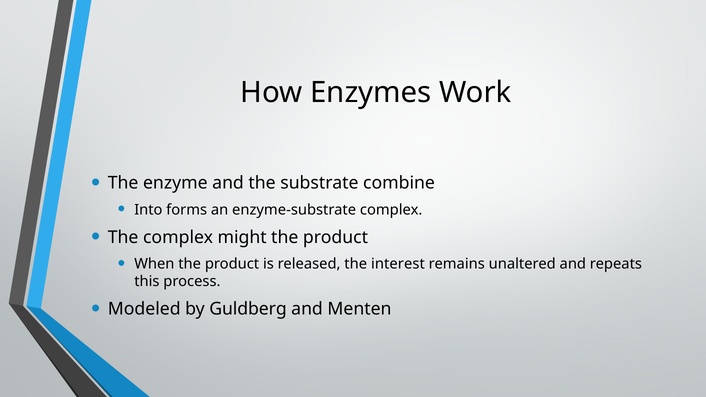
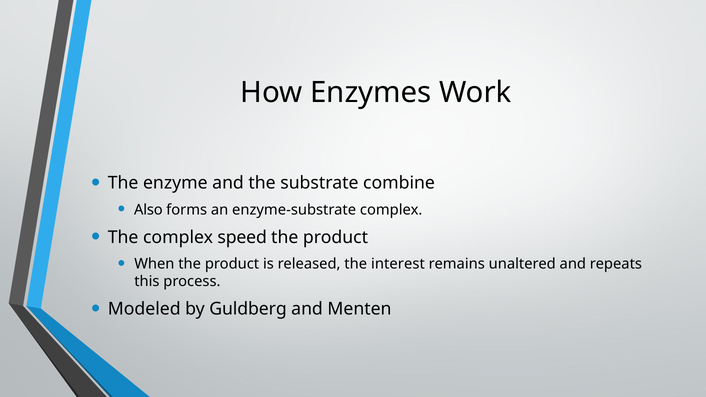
Into: Into -> Also (148, 210)
might: might -> speed (242, 237)
